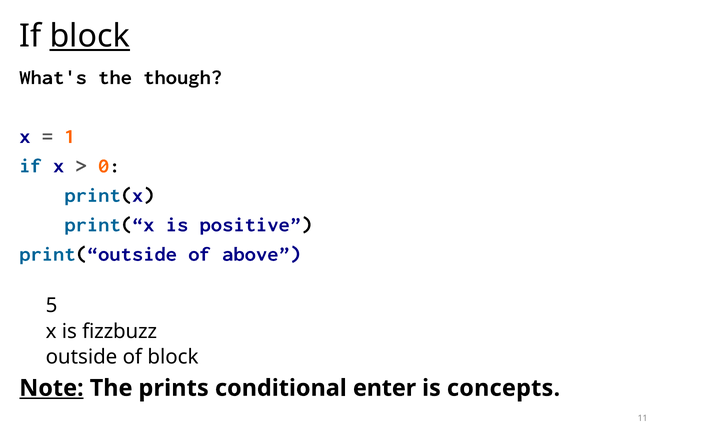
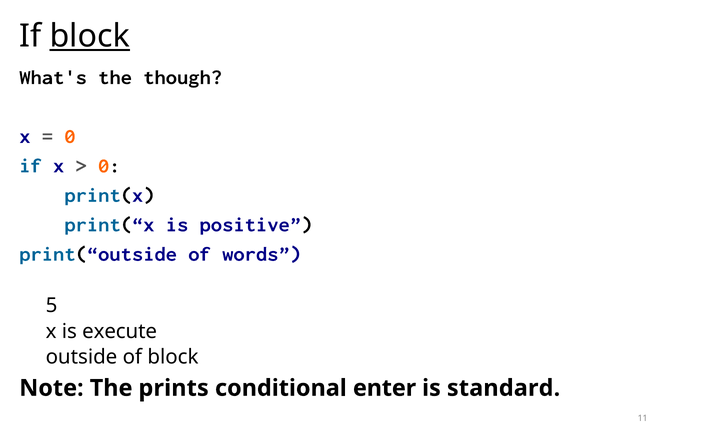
1: 1 -> 0 (70, 136)
above: above -> words (262, 254)
fizzbuzz: fizzbuzz -> execute (120, 332)
Note underline: present -> none (51, 388)
concepts: concepts -> standard (504, 388)
